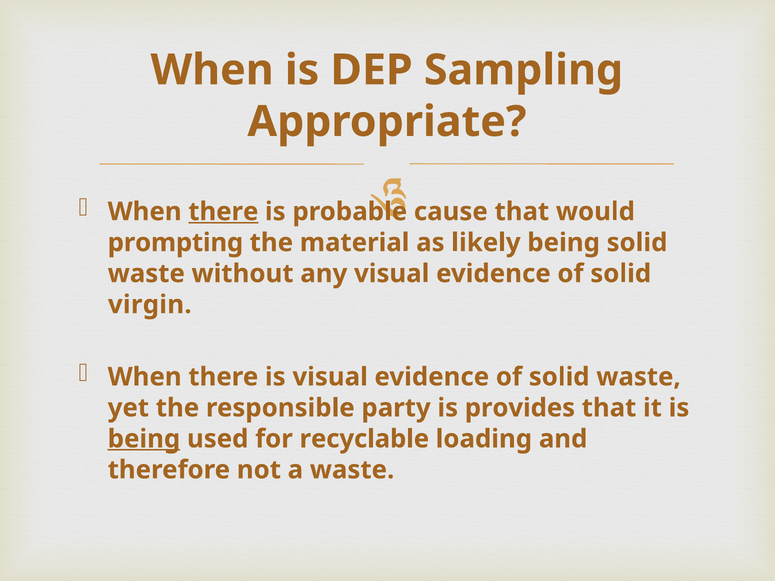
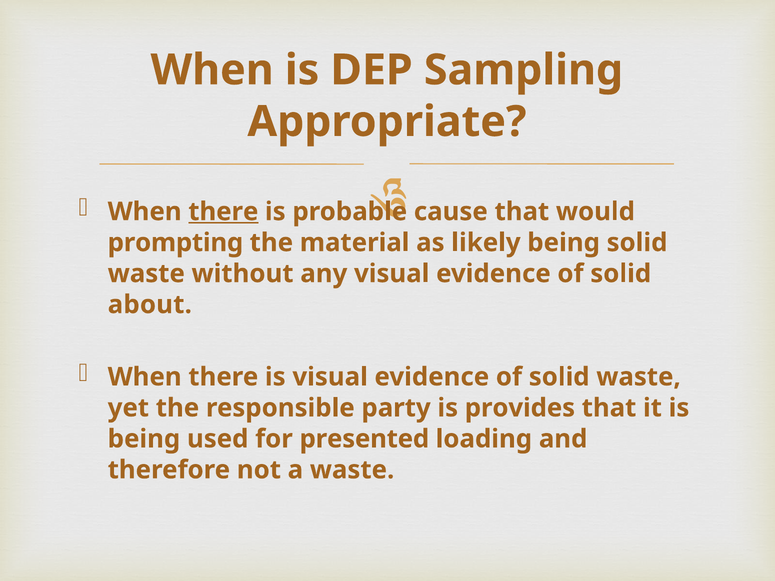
virgin: virgin -> about (150, 305)
being underline: present -> none (144, 439)
recyclable: recyclable -> presented (364, 439)
